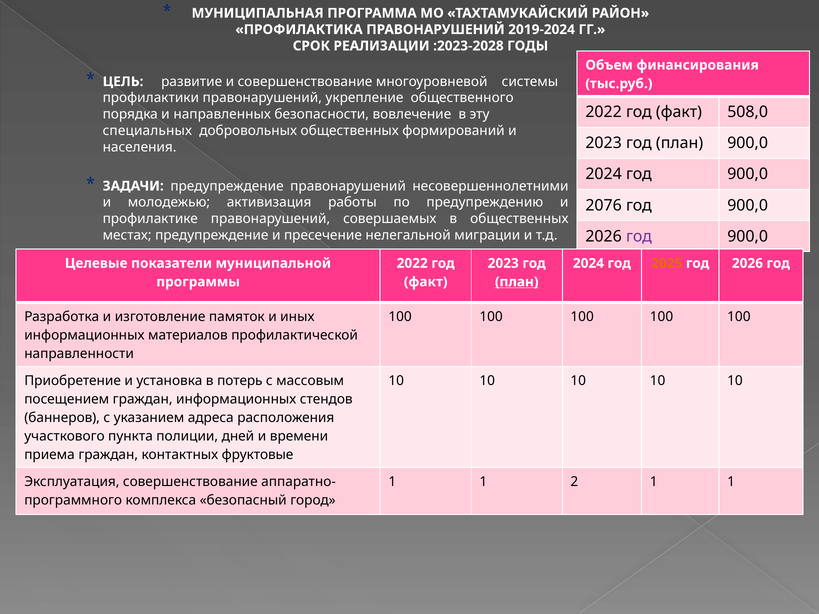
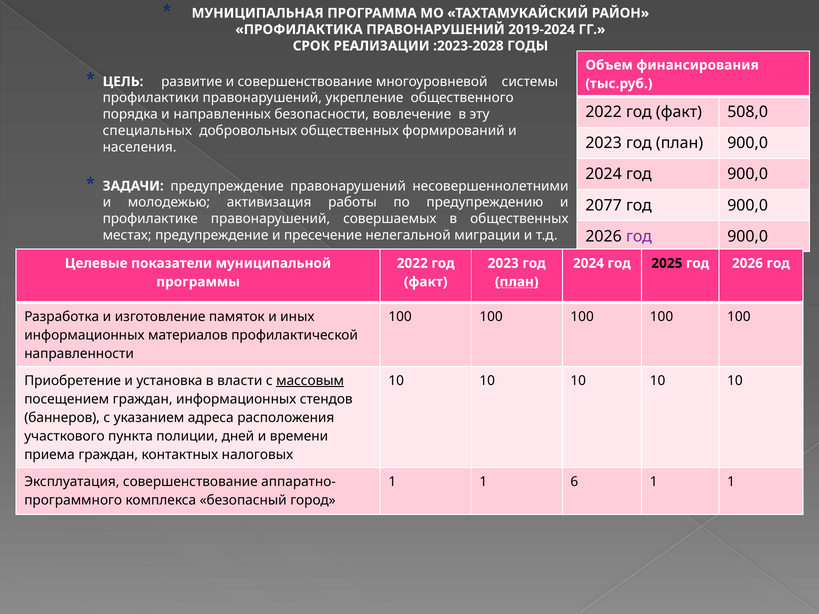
2076: 2076 -> 2077 (604, 205)
2025 colour: orange -> black (667, 263)
потерь: потерь -> власти (240, 381)
массовым underline: none -> present (310, 381)
фруктовые: фруктовые -> налоговых (257, 455)
2: 2 -> 6 (574, 482)
